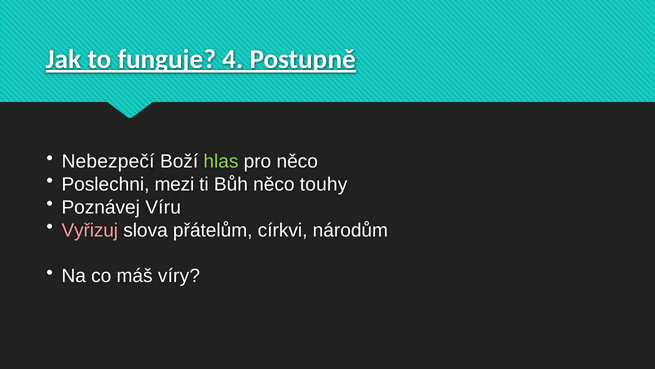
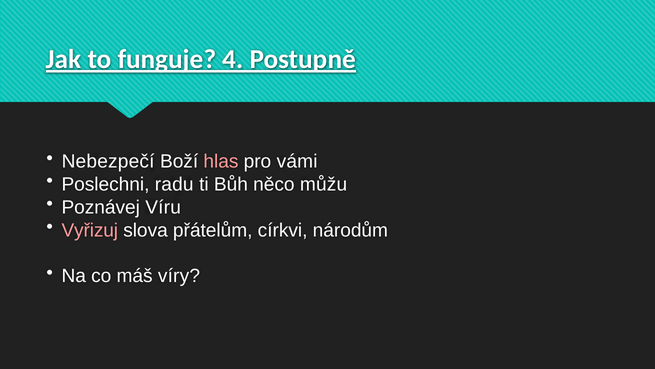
hlas colour: light green -> pink (221, 161)
pro něco: něco -> vámi (297, 161)
mezi: mezi -> radu (174, 184)
touhy: touhy -> můžu (324, 184)
